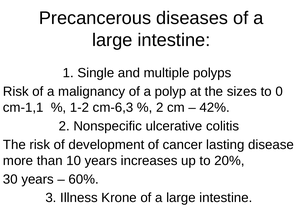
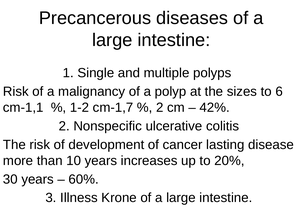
0: 0 -> 6 (279, 91)
cm-6,3: cm-6,3 -> cm-1,7 (113, 107)
